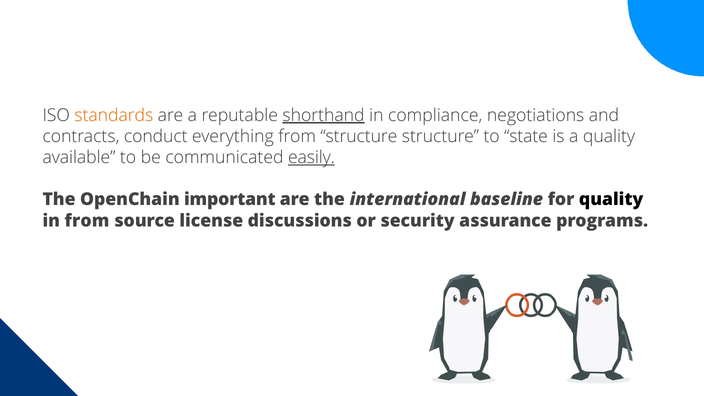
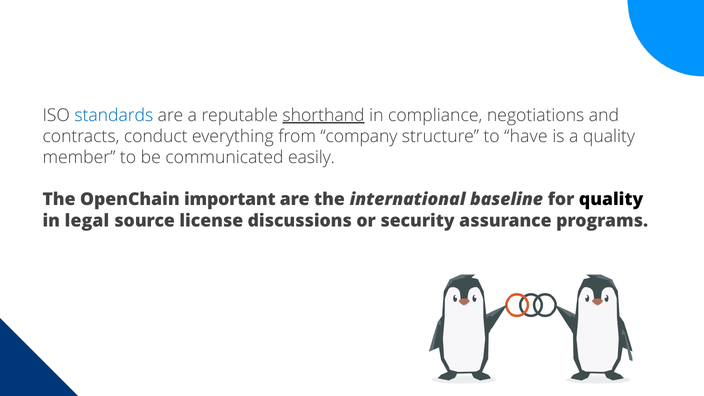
standards colour: orange -> blue (114, 115)
from structure: structure -> company (359, 136)
state: state -> have (526, 136)
available: available -> member (79, 157)
easily underline: present -> none (311, 157)
in from: from -> legal (87, 221)
